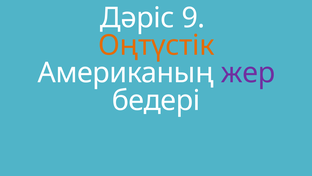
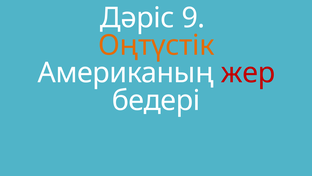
жер colour: purple -> red (248, 73)
